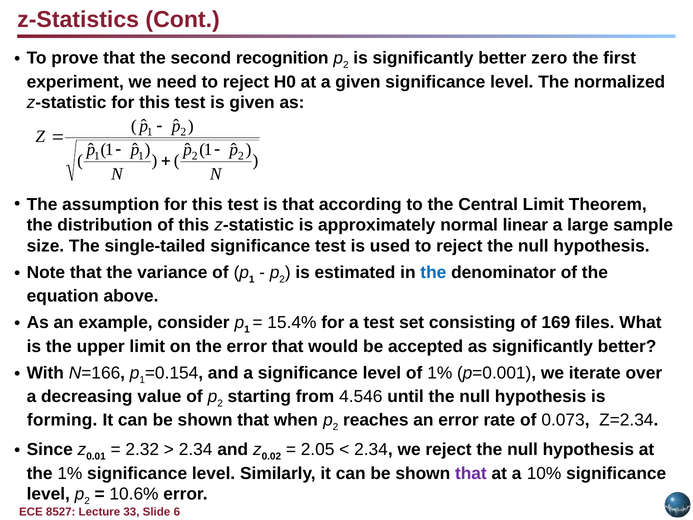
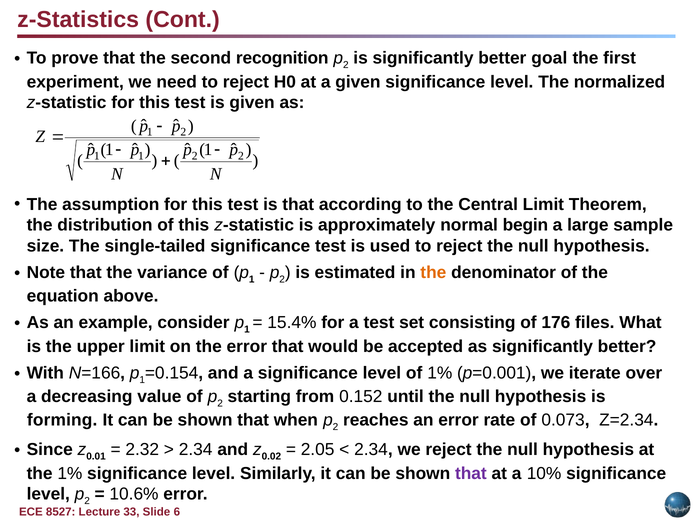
zero: zero -> goal (549, 58)
linear: linear -> begin (525, 225)
the colour: blue -> orange (433, 272)
169: 169 -> 176 (556, 323)
4.546: 4.546 -> 0.152 (361, 396)
